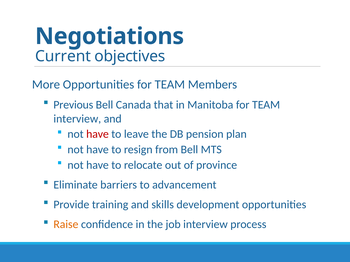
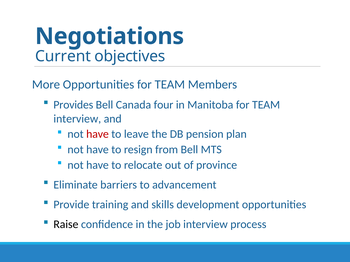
Previous: Previous -> Provides (73, 105)
that: that -> four (164, 105)
Raise colour: orange -> black (66, 225)
